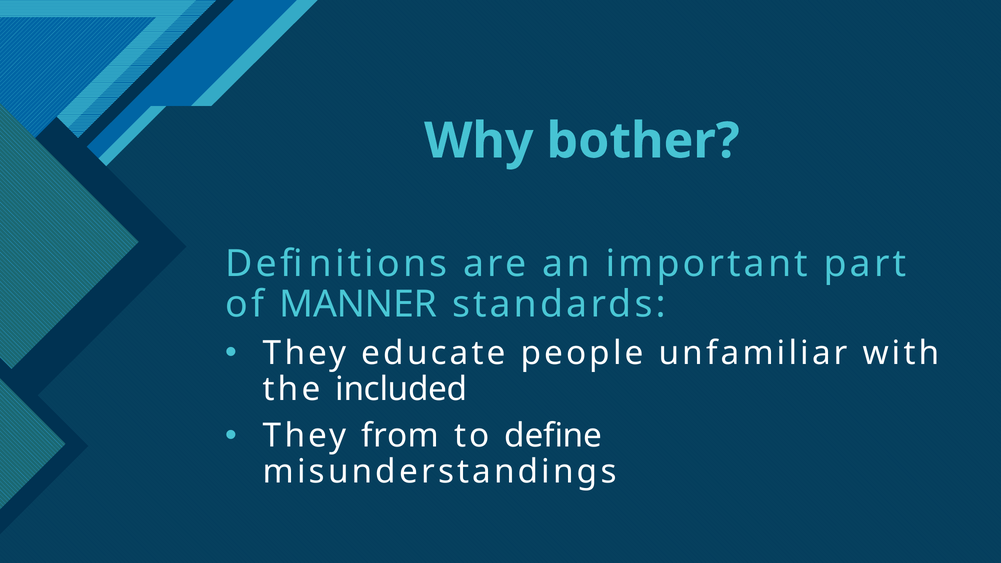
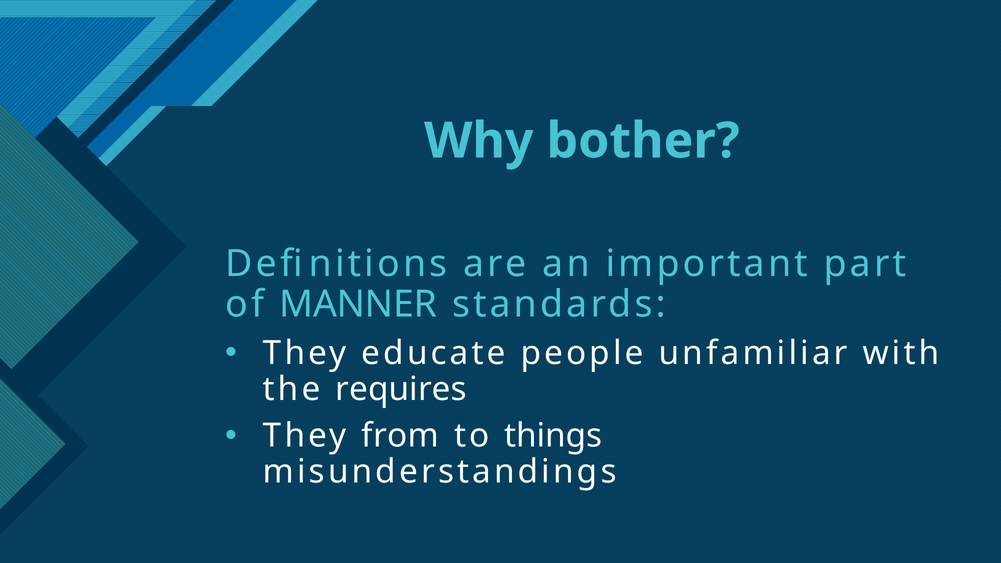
included: included -> requires (401, 389)
define: define -> things (553, 436)
